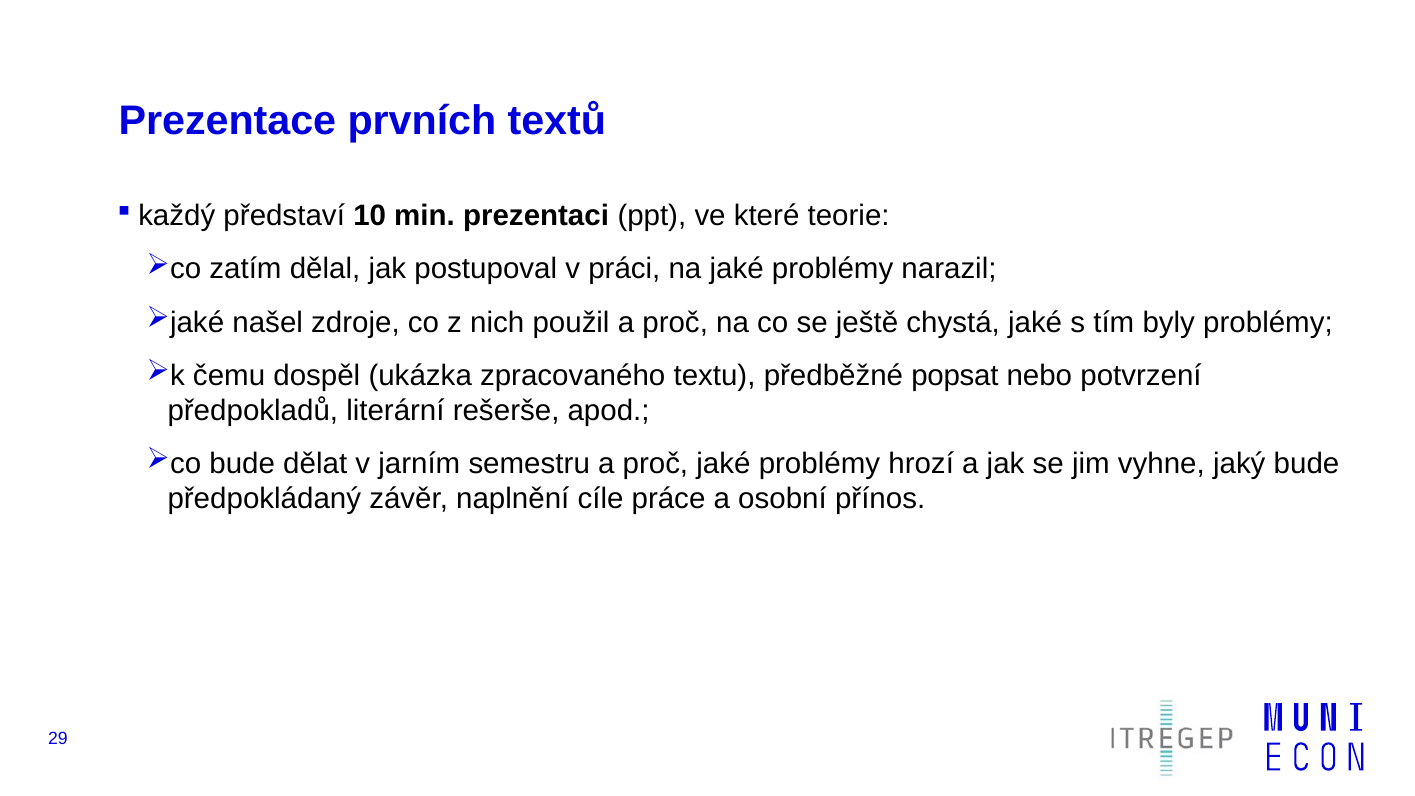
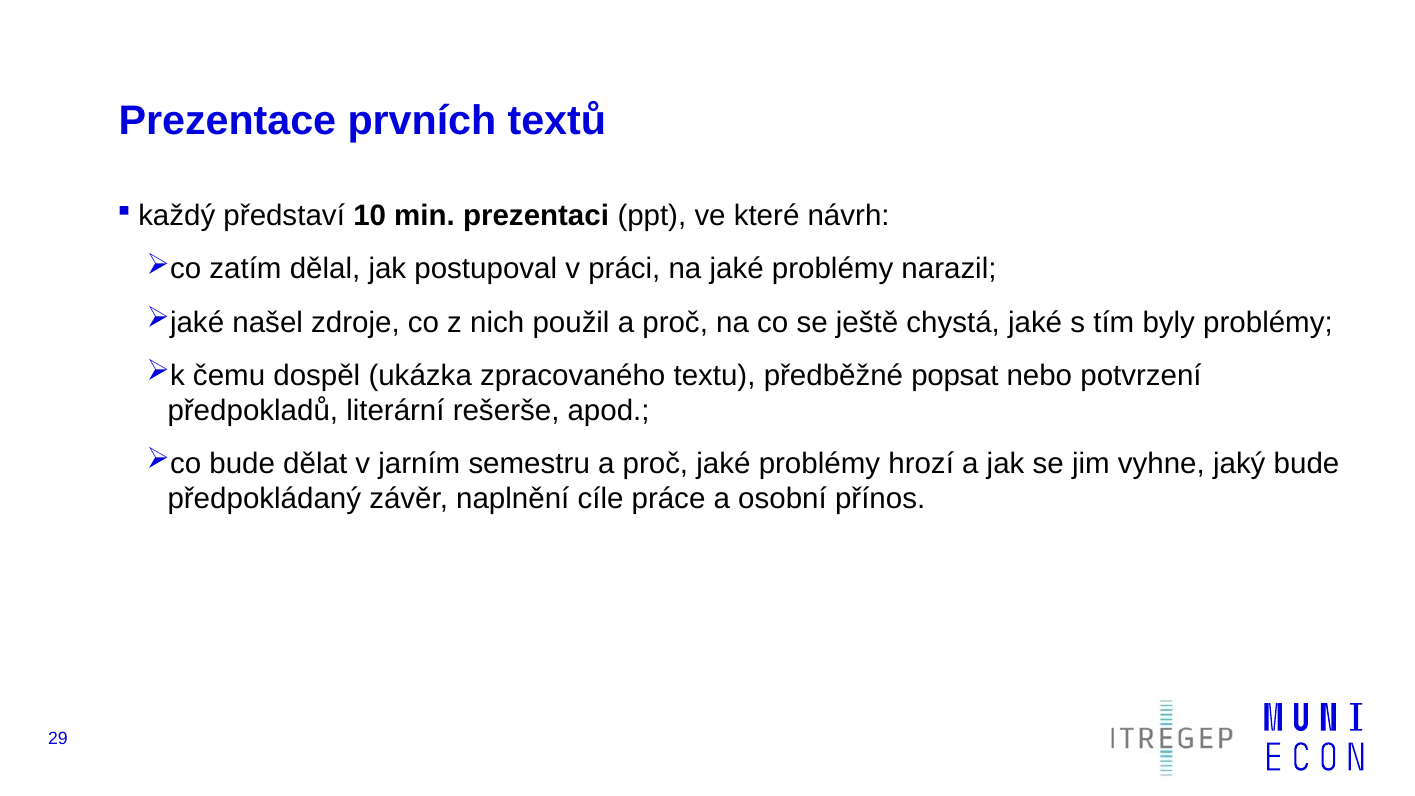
teorie: teorie -> návrh (849, 216)
